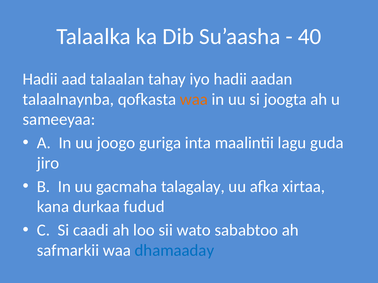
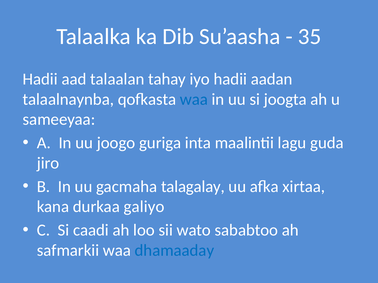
40: 40 -> 35 (310, 37)
waa colour: orange -> blue (194, 99)
fudud: fudud -> galiyo (144, 207)
